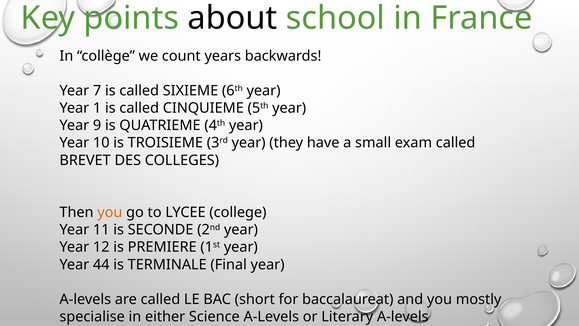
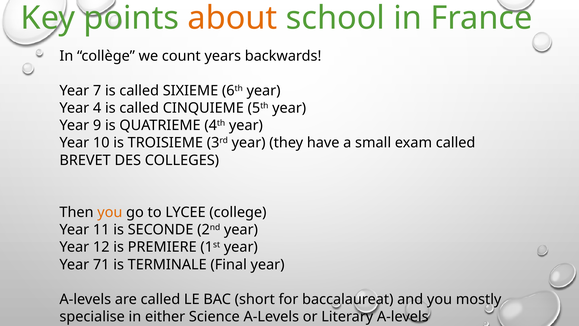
about colour: black -> orange (232, 18)
1: 1 -> 4 (97, 108)
44: 44 -> 71 (101, 264)
